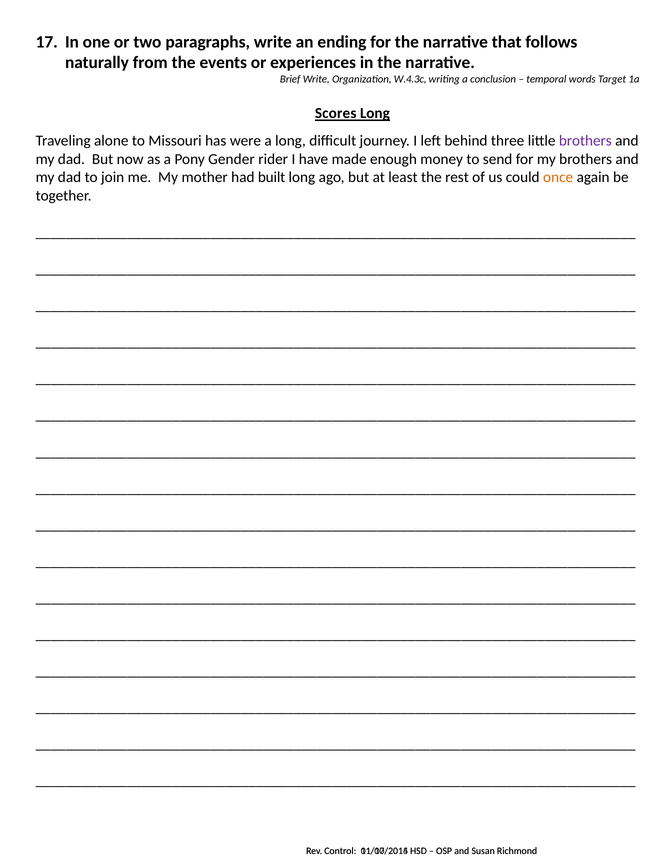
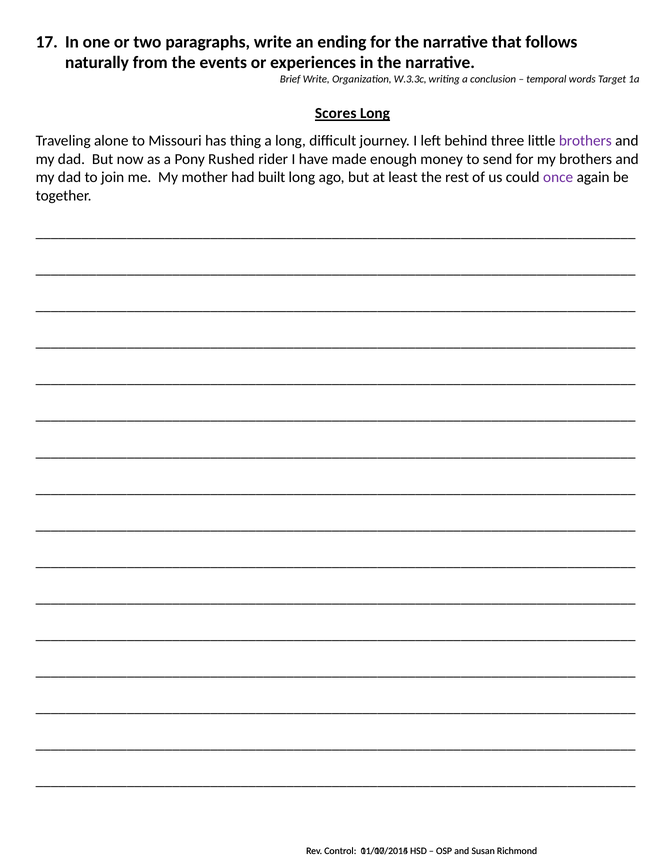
W.4.3c: W.4.3c -> W.3.3c (410, 79)
were: were -> thing (246, 141)
Gender: Gender -> Rushed (231, 159)
once colour: orange -> purple (558, 177)
